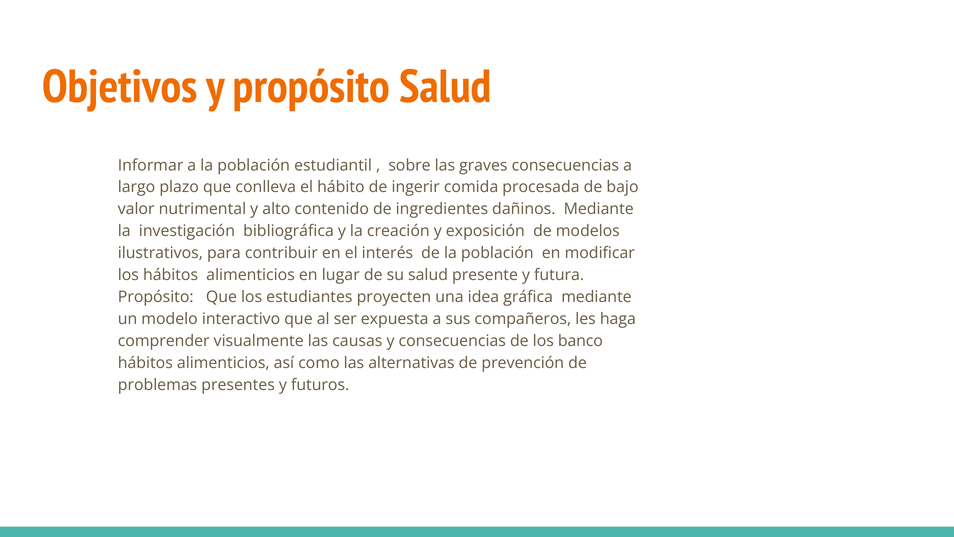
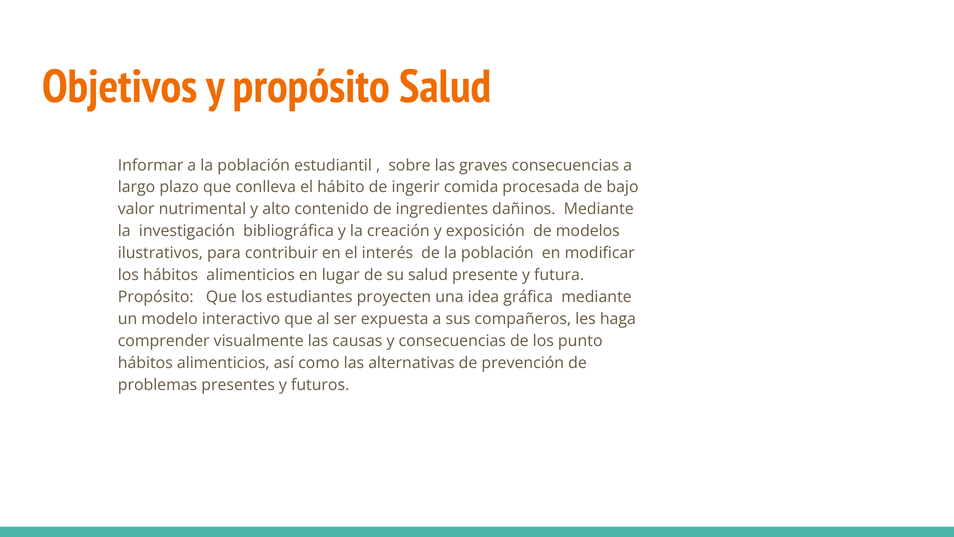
banco: banco -> punto (580, 341)
